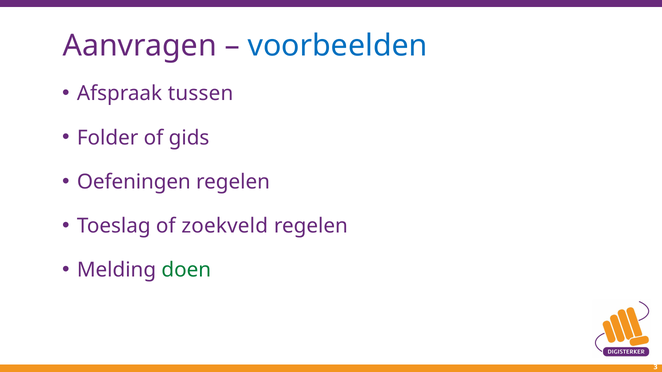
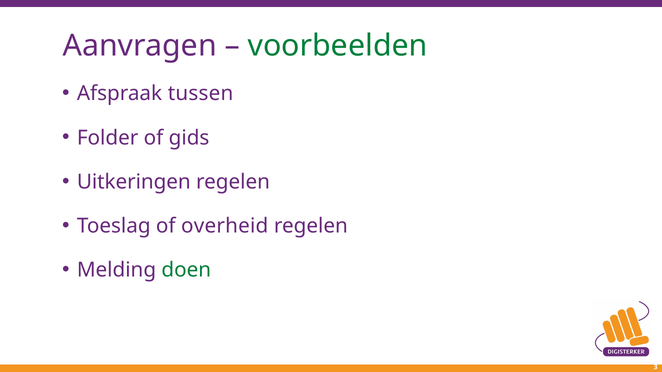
voorbeelden colour: blue -> green (338, 46)
Oefeningen: Oefeningen -> Uitkeringen (134, 182)
zoekveld: zoekveld -> overheid (225, 226)
